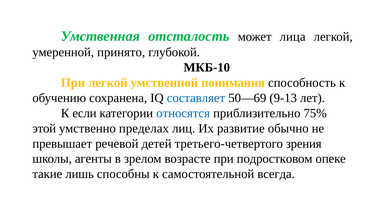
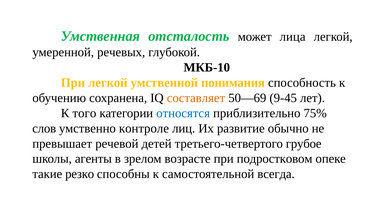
принято: принято -> речевых (121, 52)
составляет colour: blue -> orange (196, 98)
9-13: 9-13 -> 9-45 (283, 98)
если: если -> того (84, 113)
этой: этой -> слов (44, 128)
пределах: пределах -> контроле (144, 128)
зрения: зрения -> грубое (304, 143)
лишь: лишь -> резко (80, 174)
